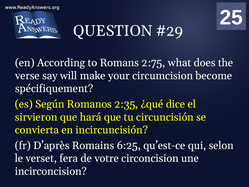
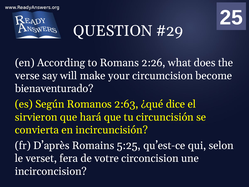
2:75: 2:75 -> 2:26 (153, 63)
spécifiquement: spécifiquement -> bienaventurado (54, 88)
2:35: 2:35 -> 2:63 (126, 104)
6:25: 6:25 -> 5:25 (129, 145)
